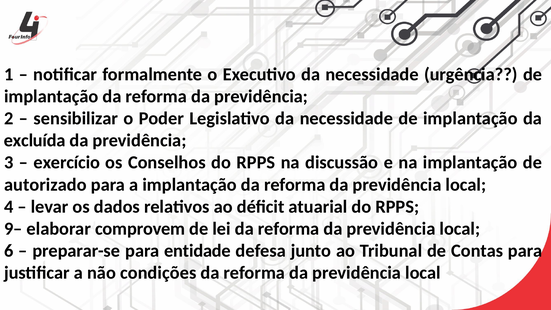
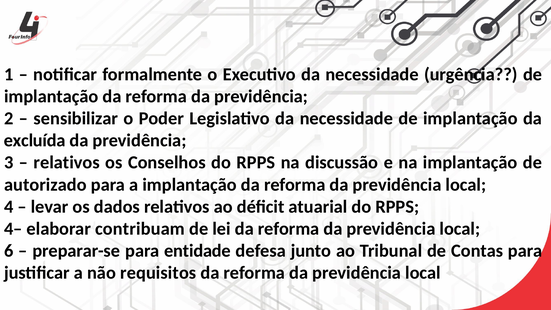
exercício: exercício -> relativos (67, 163)
9–: 9– -> 4– (13, 229)
comprovem: comprovem -> contribuam (140, 229)
condições: condições -> requisitos (158, 273)
